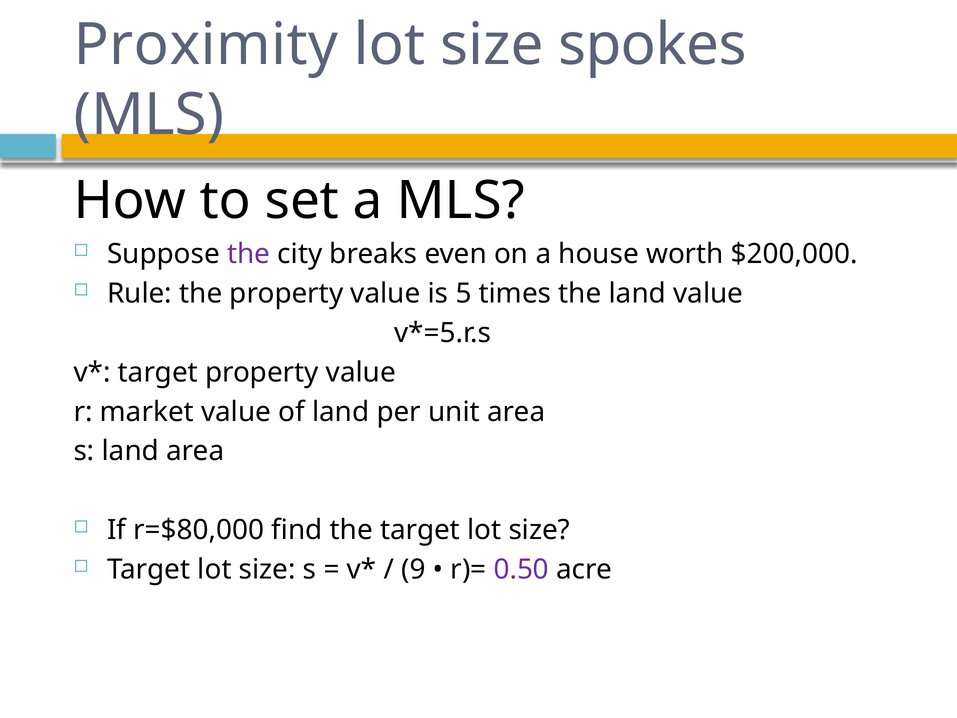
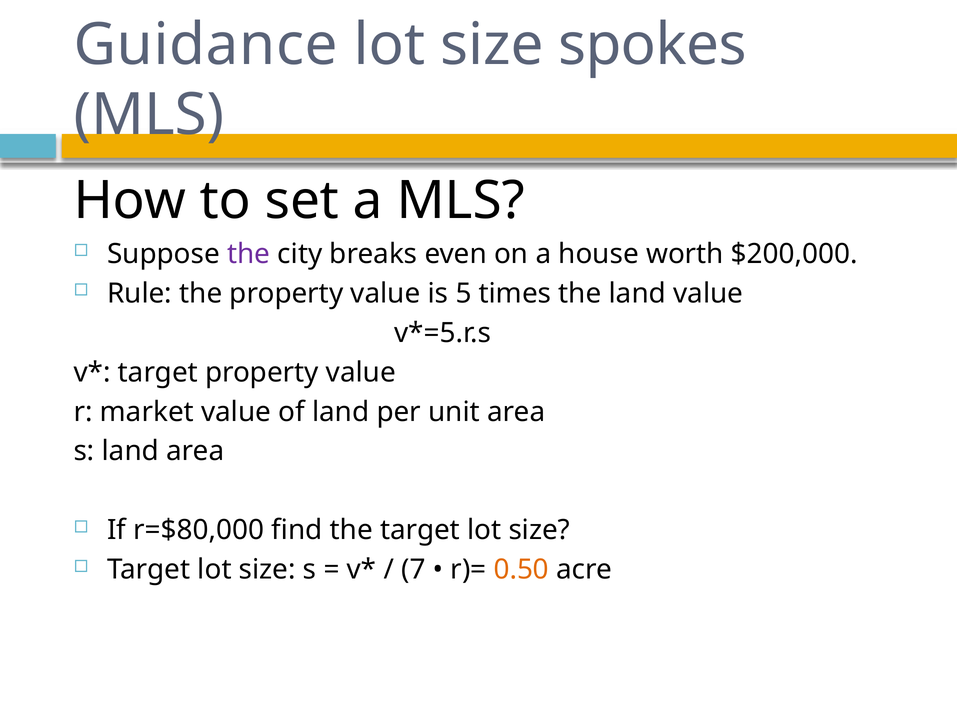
Proximity: Proximity -> Guidance (206, 45)
9: 9 -> 7 (413, 569)
0.50 colour: purple -> orange (521, 569)
